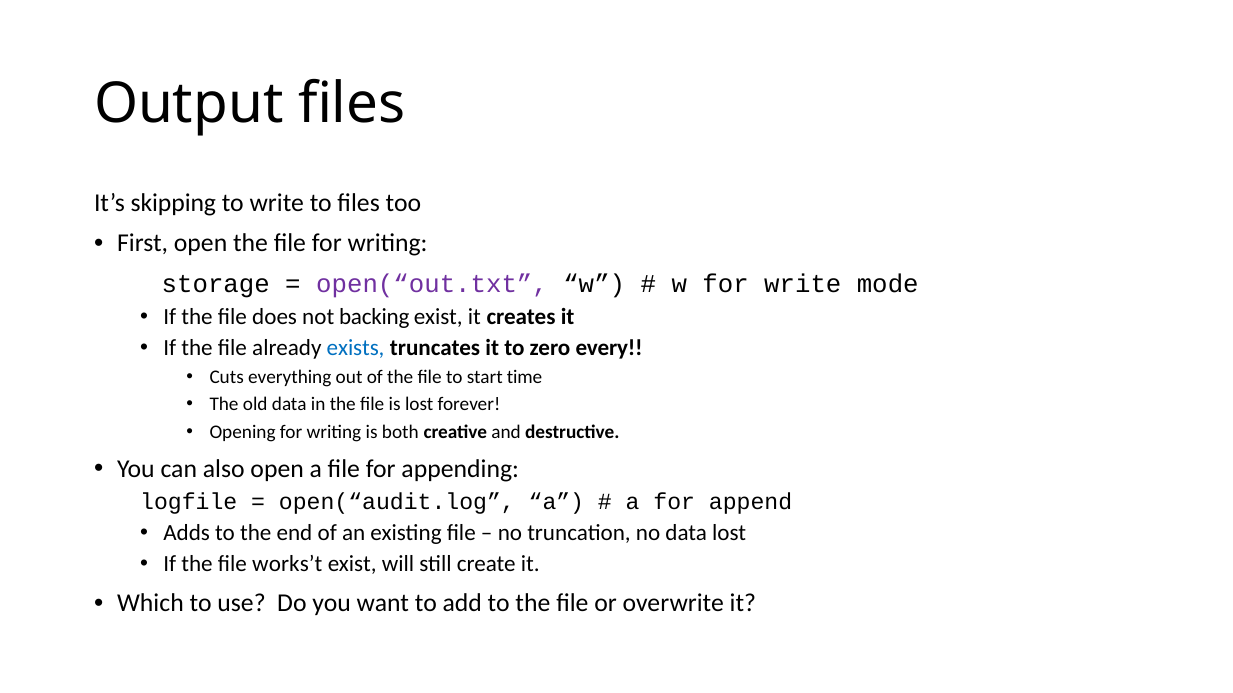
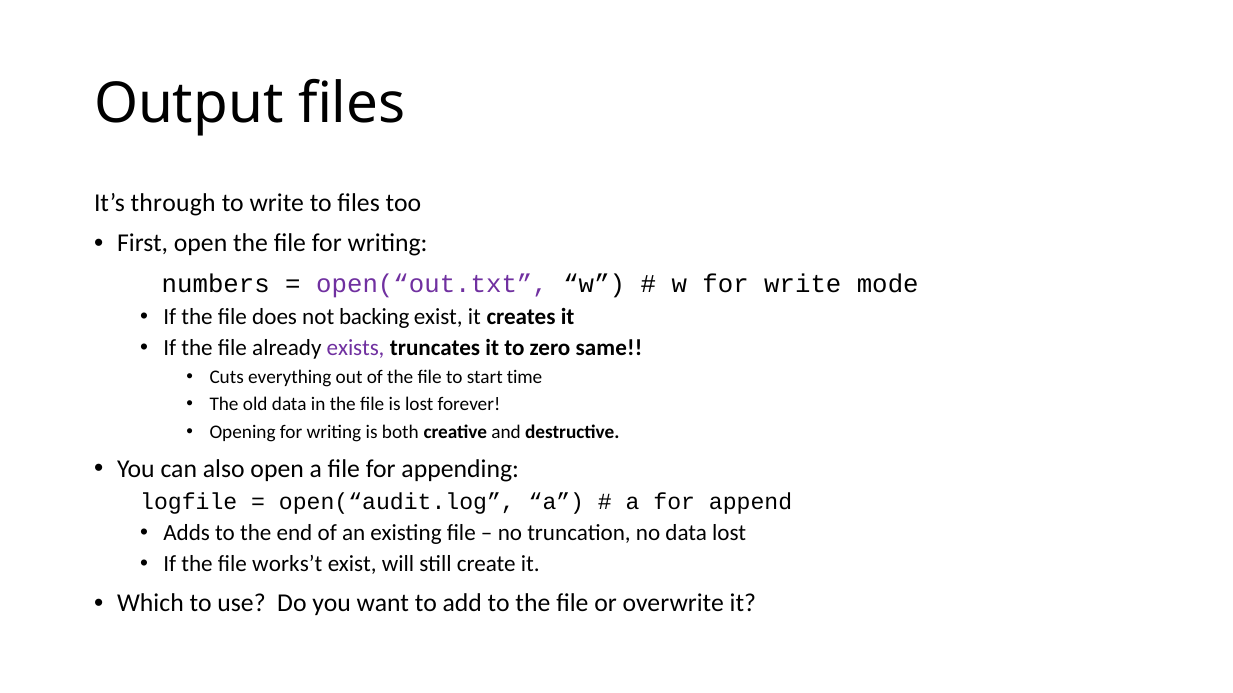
skipping: skipping -> through (173, 203)
storage: storage -> numbers (216, 284)
exists colour: blue -> purple (356, 348)
every: every -> same (609, 348)
